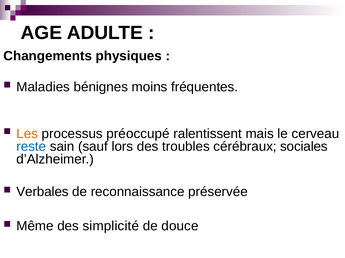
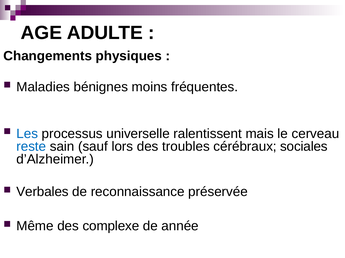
Les colour: orange -> blue (27, 134)
préoccupé: préoccupé -> universelle (138, 134)
simplicité: simplicité -> complexe (111, 227)
douce: douce -> année (180, 227)
